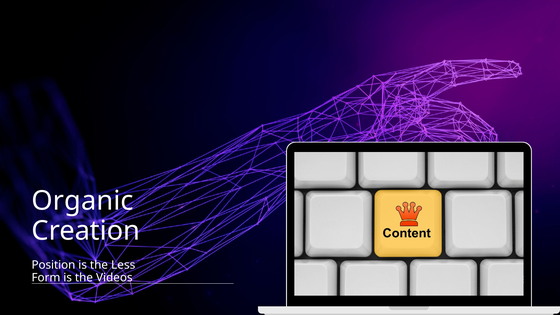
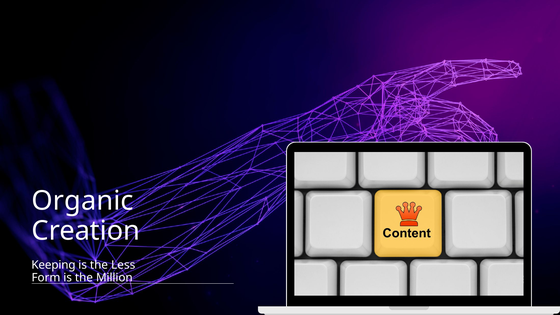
Position: Position -> Keeping (53, 265)
Videos: Videos -> Million (114, 278)
